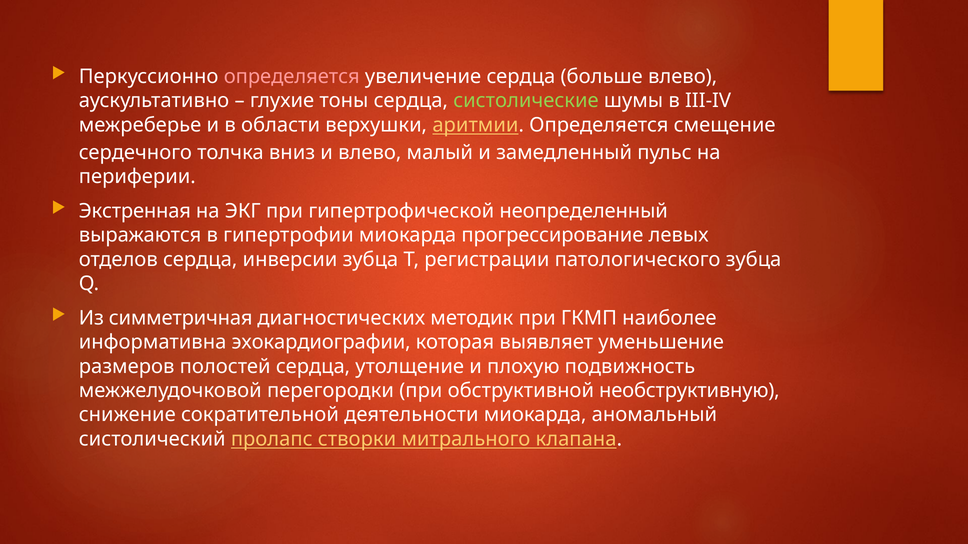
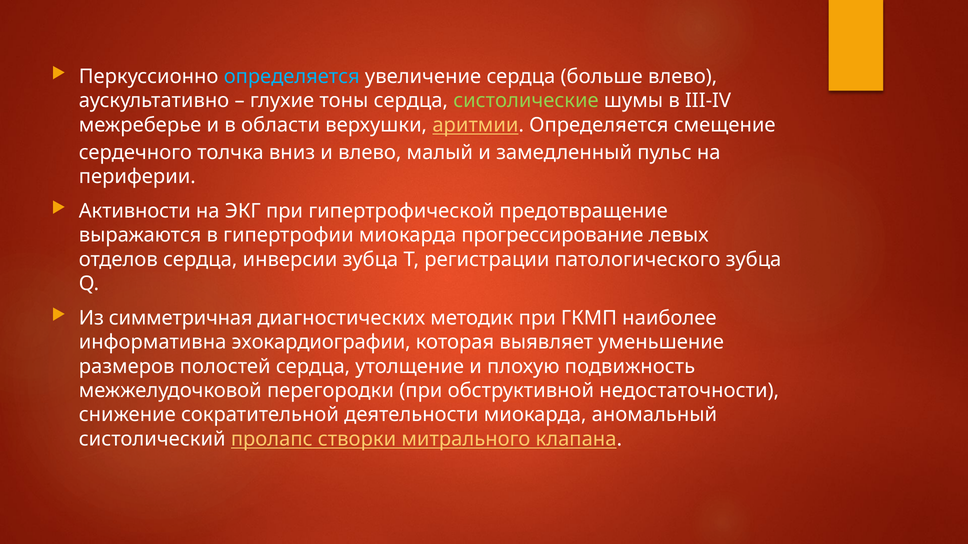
определяется colour: pink -> light blue (292, 77)
Экстренная: Экстренная -> Активности (135, 211)
неопределенный: неопределенный -> предотвращение (584, 211)
необструктивную: необструктивную -> недостаточности (689, 391)
